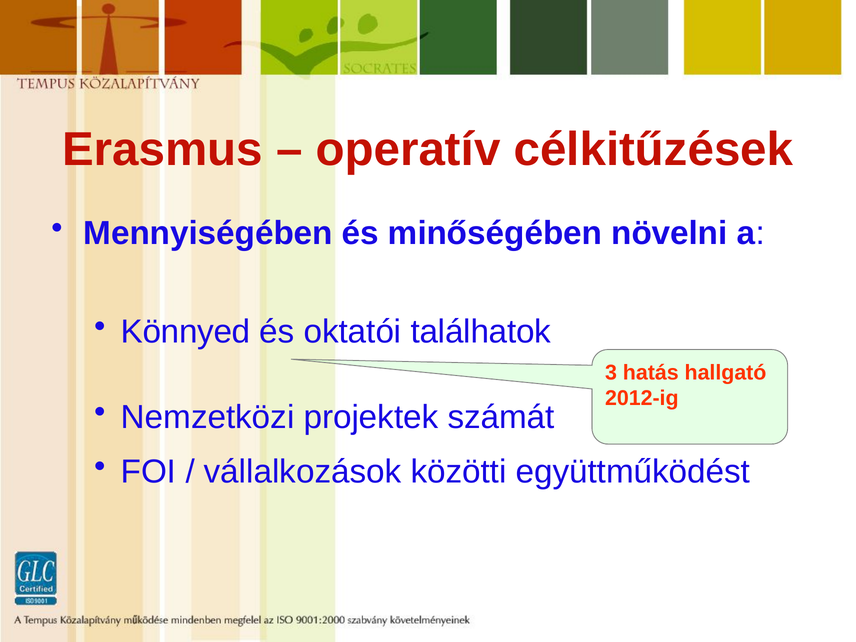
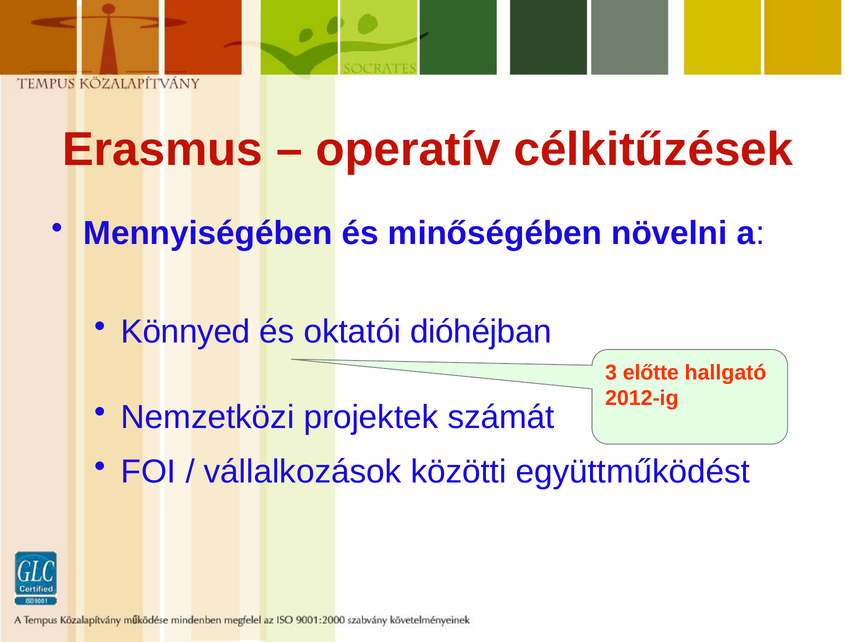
találhatok: találhatok -> dióhéjban (481, 332)
hatás: hatás -> előtte (651, 373)
